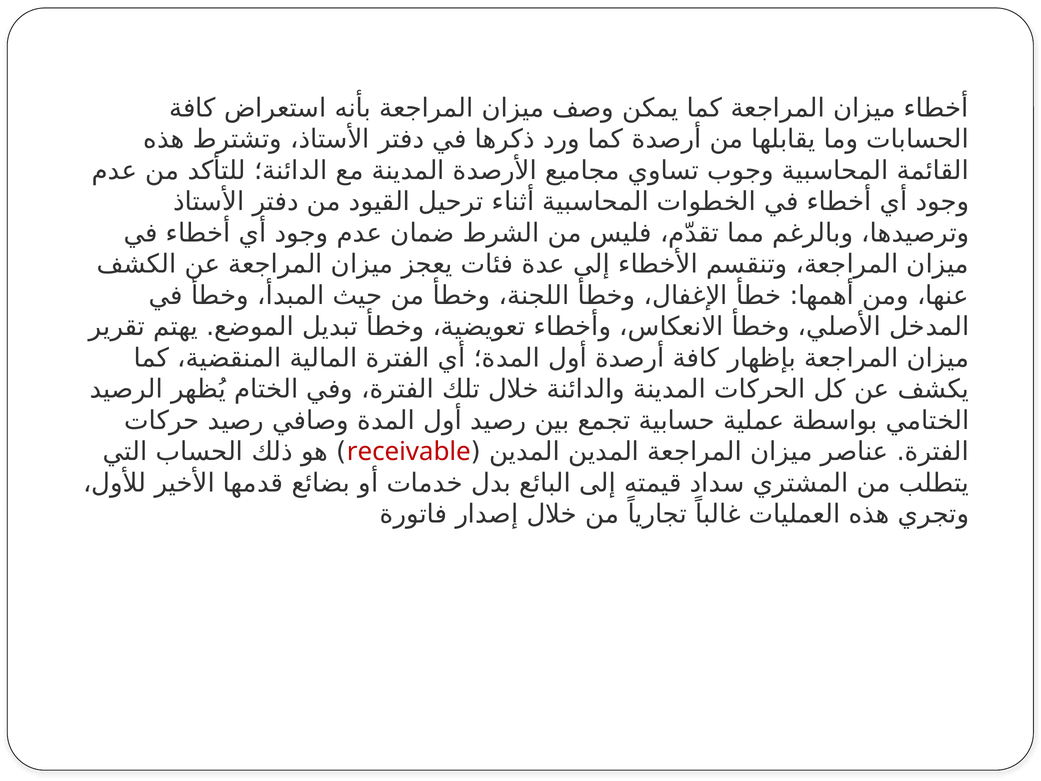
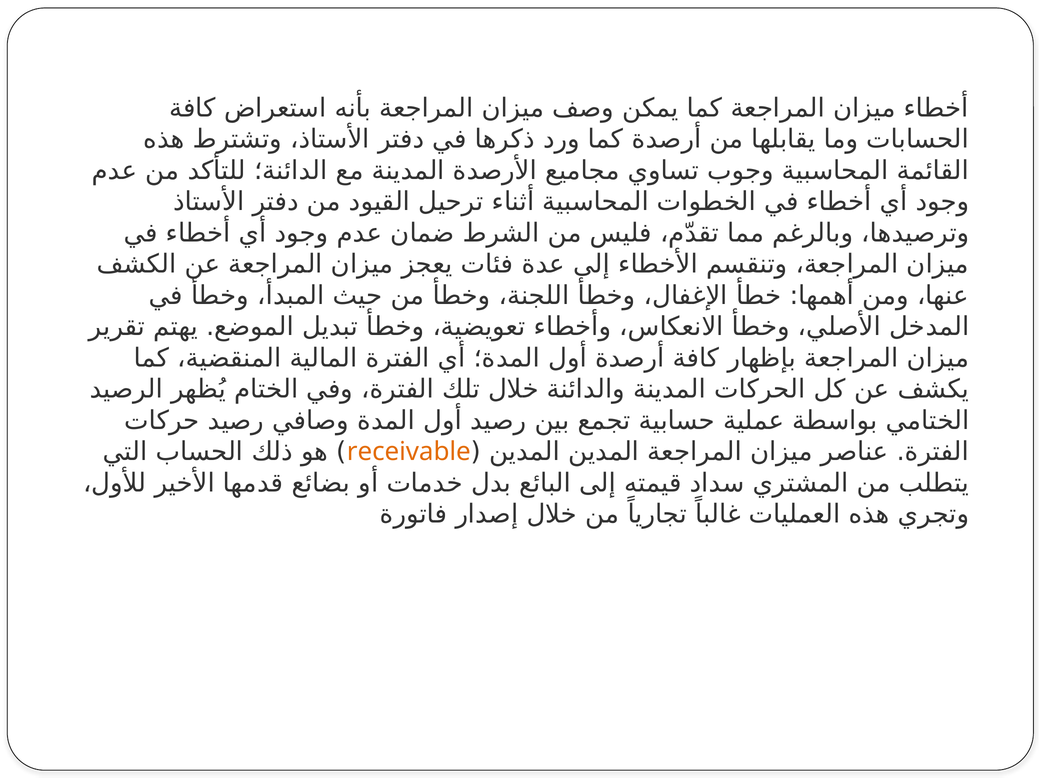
receivable colour: red -> orange (409, 452)
